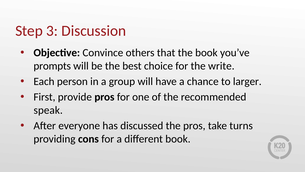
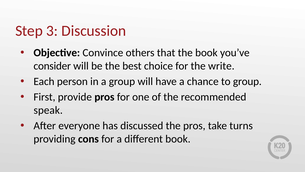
prompts: prompts -> consider (52, 66)
to larger: larger -> group (247, 81)
